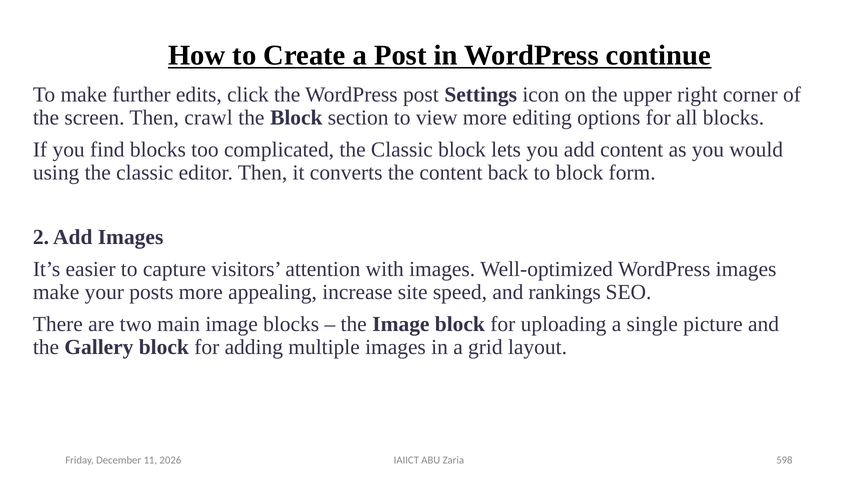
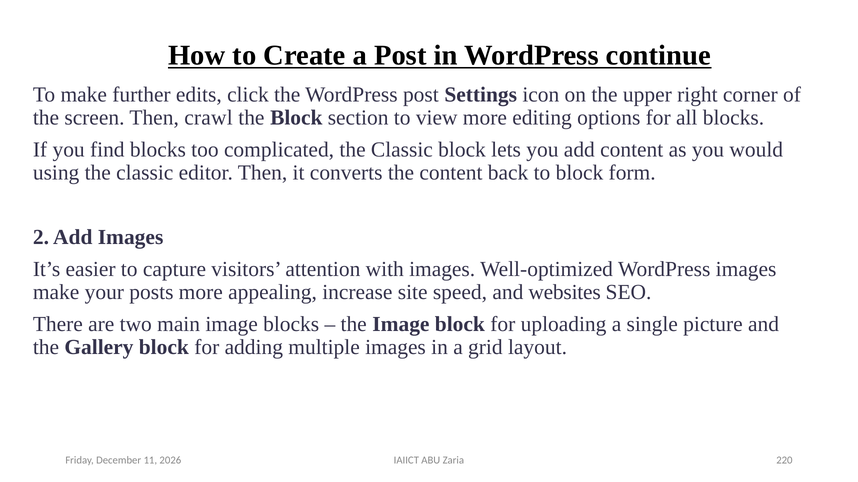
rankings: rankings -> websites (565, 293)
598: 598 -> 220 (784, 461)
